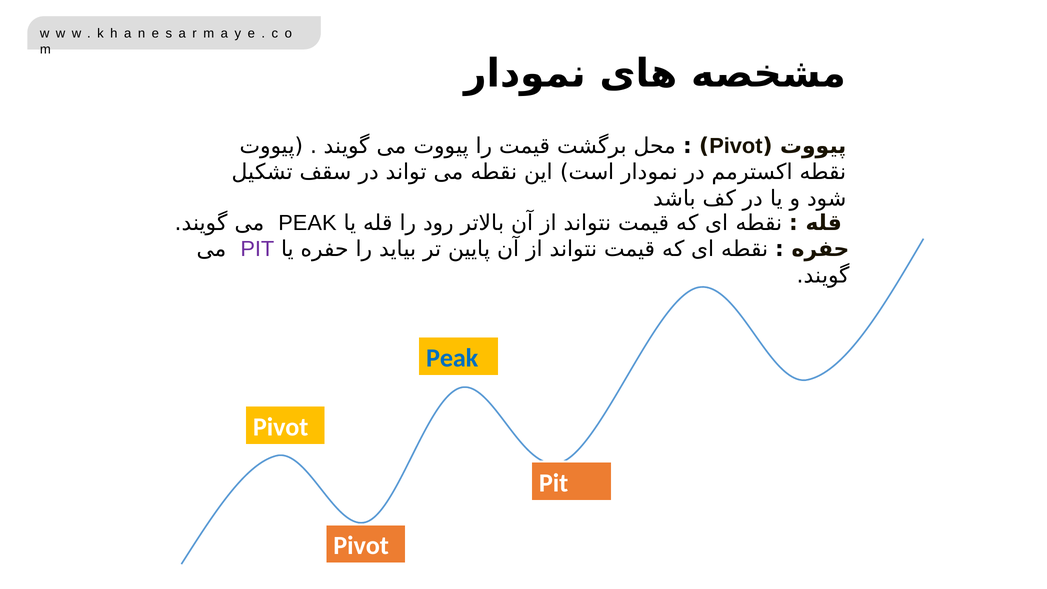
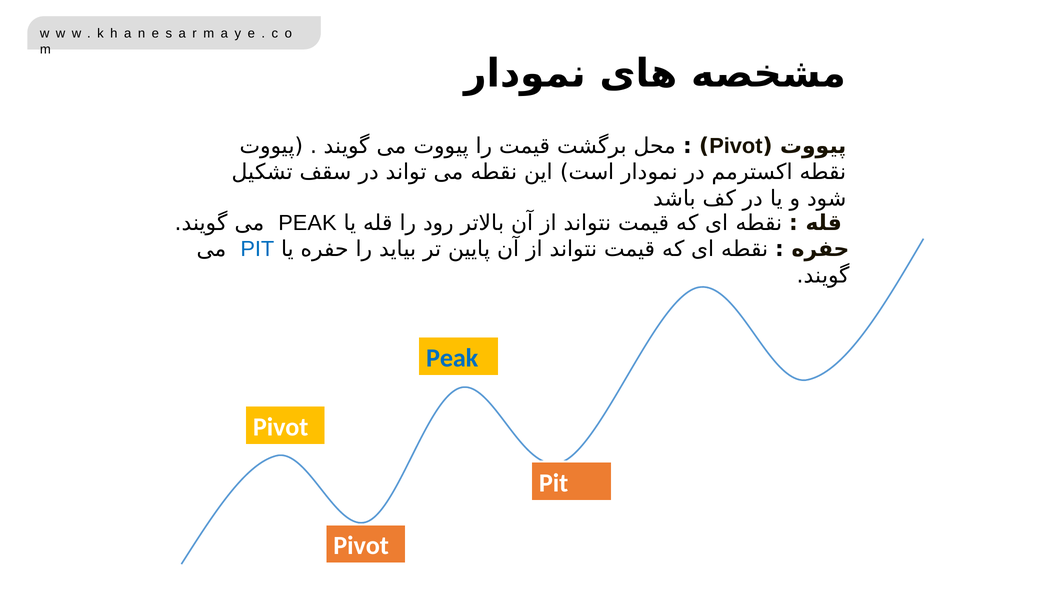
PIT colour: purple -> blue (257, 249)
